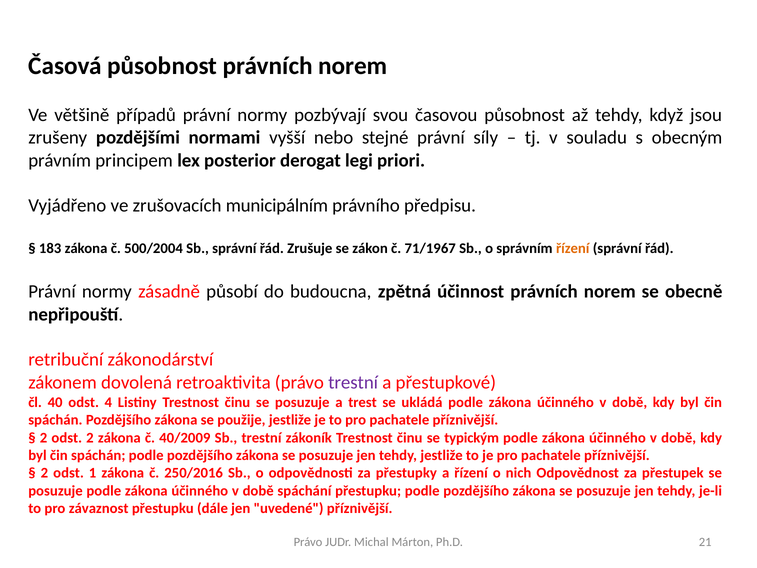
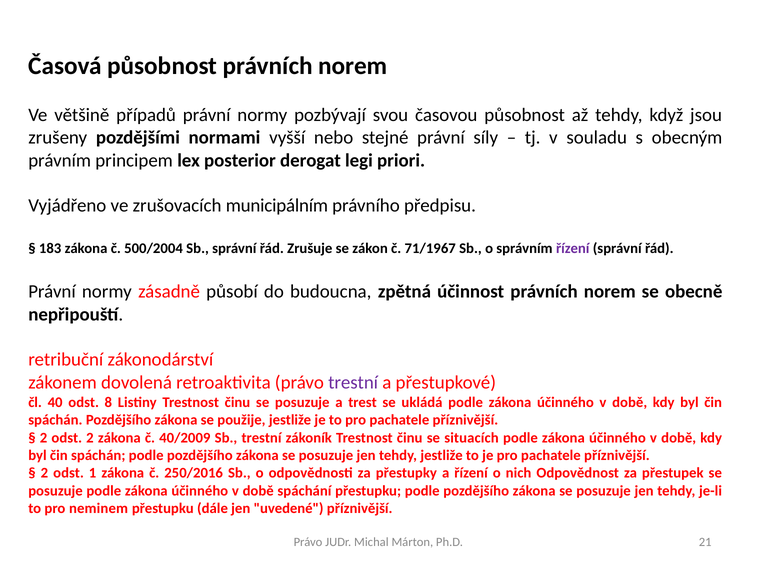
řízení colour: orange -> purple (573, 248)
4: 4 -> 8 (108, 402)
typickým: typickým -> situacích (472, 438)
závaznost: závaznost -> neminem (99, 508)
